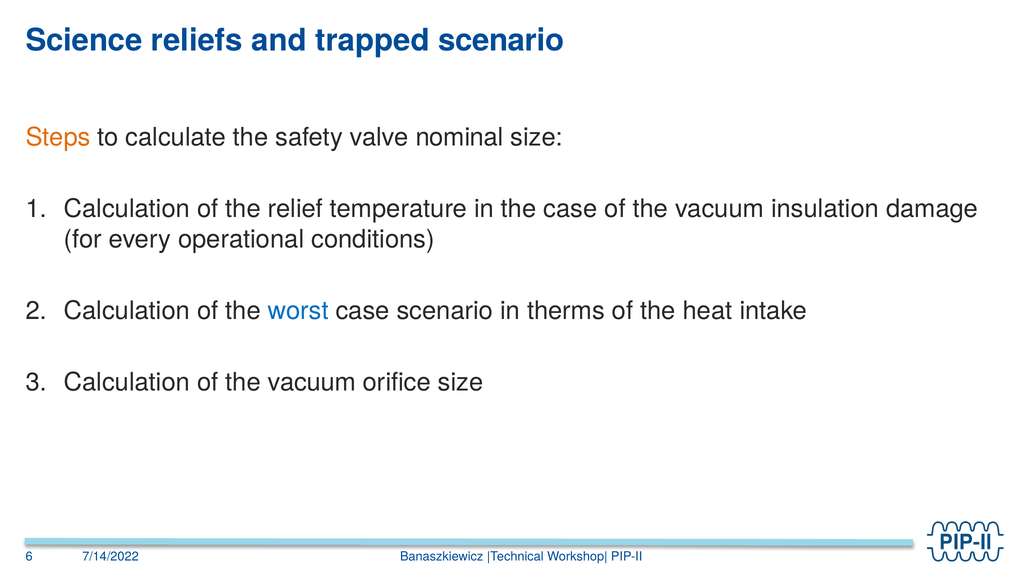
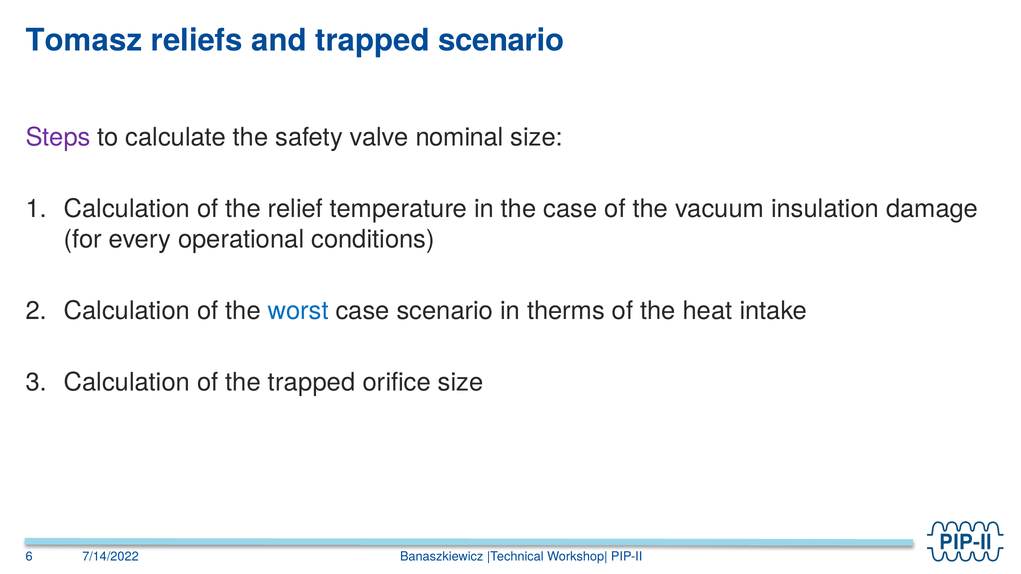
Science: Science -> Tomasz (84, 40)
Steps colour: orange -> purple (58, 137)
Calculation of the vacuum: vacuum -> trapped (312, 382)
